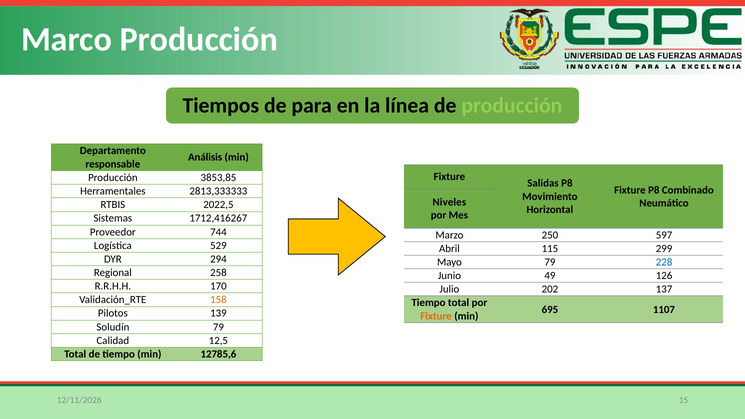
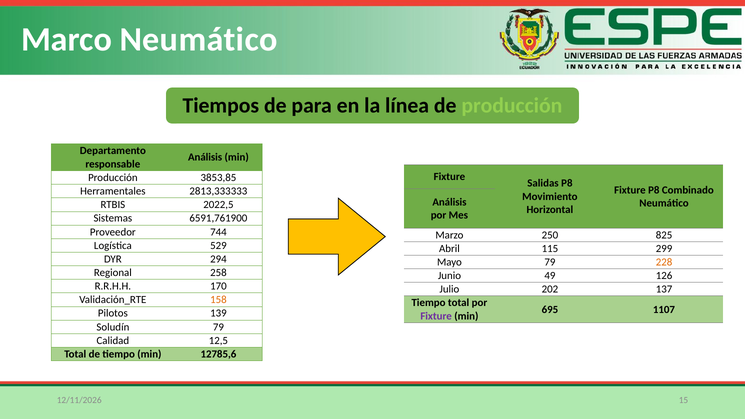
Marco Producción: Producción -> Neumático (199, 39)
Niveles: Niveles -> Análisis (449, 202)
1712,416267: 1712,416267 -> 6591,761900 (218, 218)
597: 597 -> 825 (664, 235)
228 colour: blue -> orange (664, 262)
Fixture colour: orange -> purple (436, 316)
